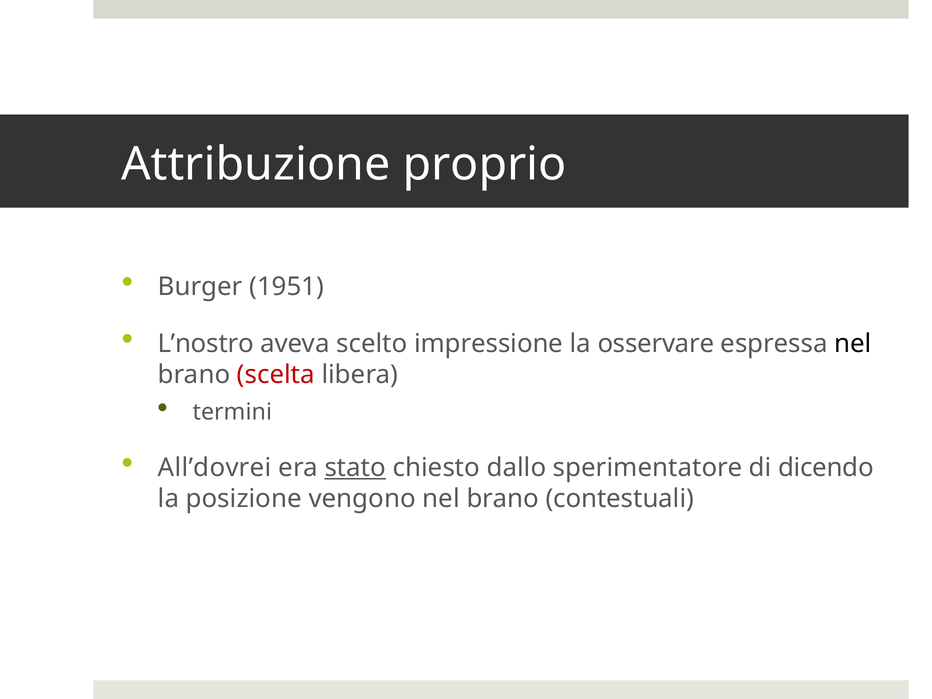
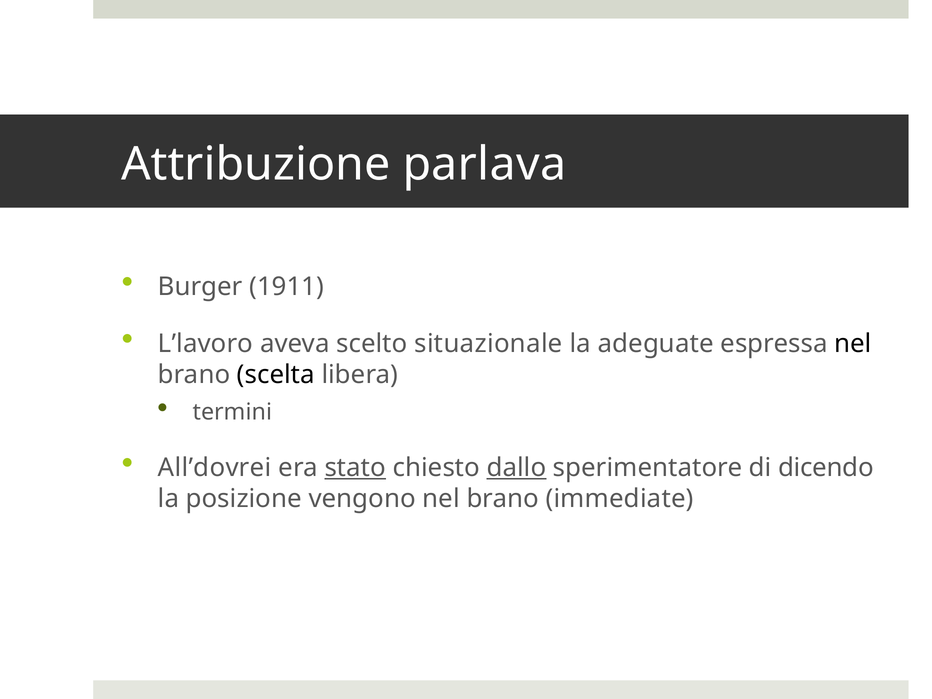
proprio: proprio -> parlava (484, 164)
1951: 1951 -> 1911 (287, 287)
L’nostro: L’nostro -> L’lavoro (206, 344)
impressione: impressione -> situazionale (488, 344)
osservare: osservare -> adeguate (656, 344)
scelta colour: red -> black (276, 375)
dallo underline: none -> present (516, 468)
contestuali: contestuali -> immediate (620, 499)
